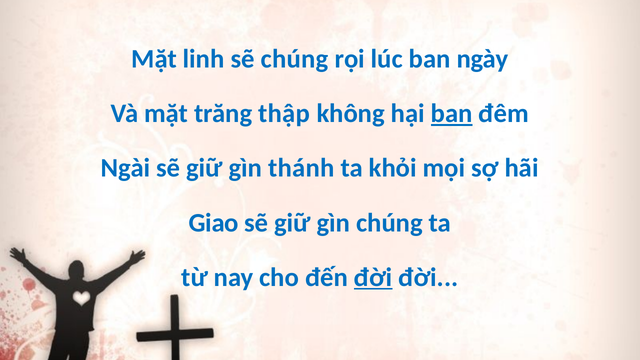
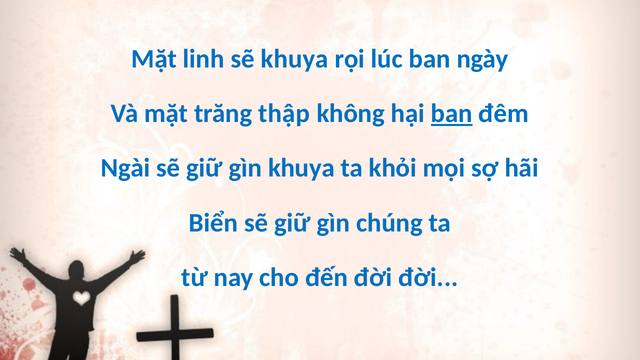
sẽ chúng: chúng -> khuya (295, 59)
gìn thánh: thánh -> khuya (301, 168)
Giao: Giao -> Biển (214, 223)
đời underline: present -> none (373, 277)
